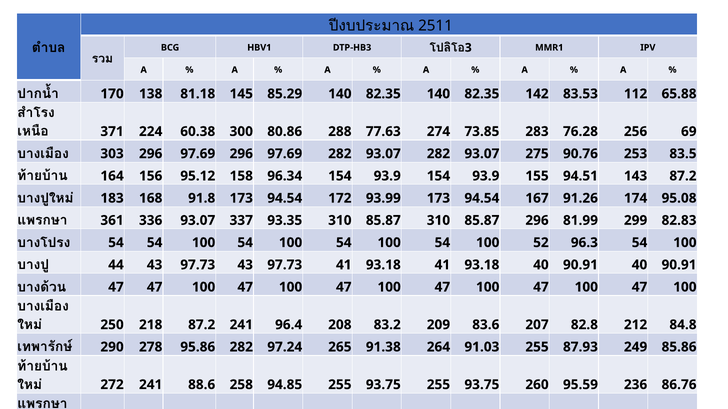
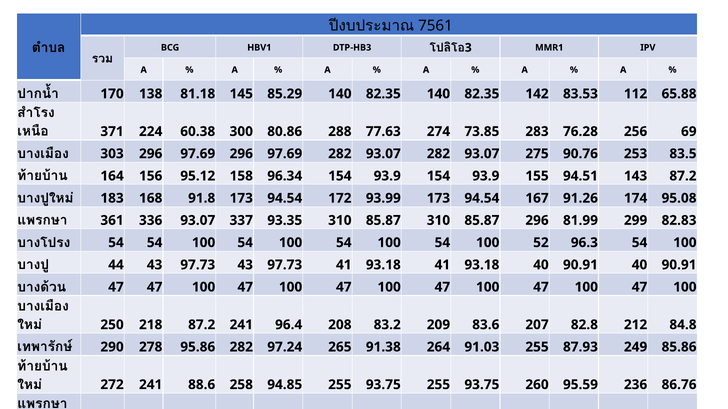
2511: 2511 -> 7561 (435, 26)
